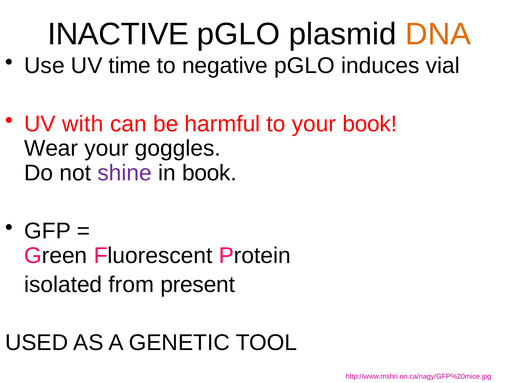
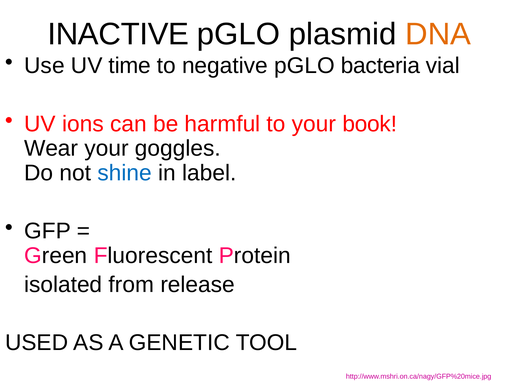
induces: induces -> bacteria (380, 66)
with: with -> ions (83, 124)
shine colour: purple -> blue (125, 173)
in book: book -> label (209, 173)
present: present -> release (198, 285)
